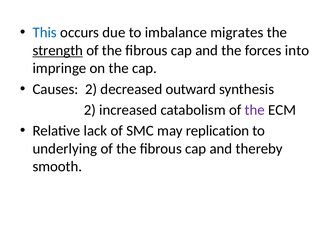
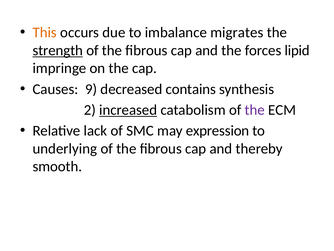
This colour: blue -> orange (45, 32)
into: into -> lipid (297, 50)
Causes 2: 2 -> 9 (91, 89)
outward: outward -> contains (191, 89)
increased underline: none -> present (128, 110)
replication: replication -> expression (218, 131)
